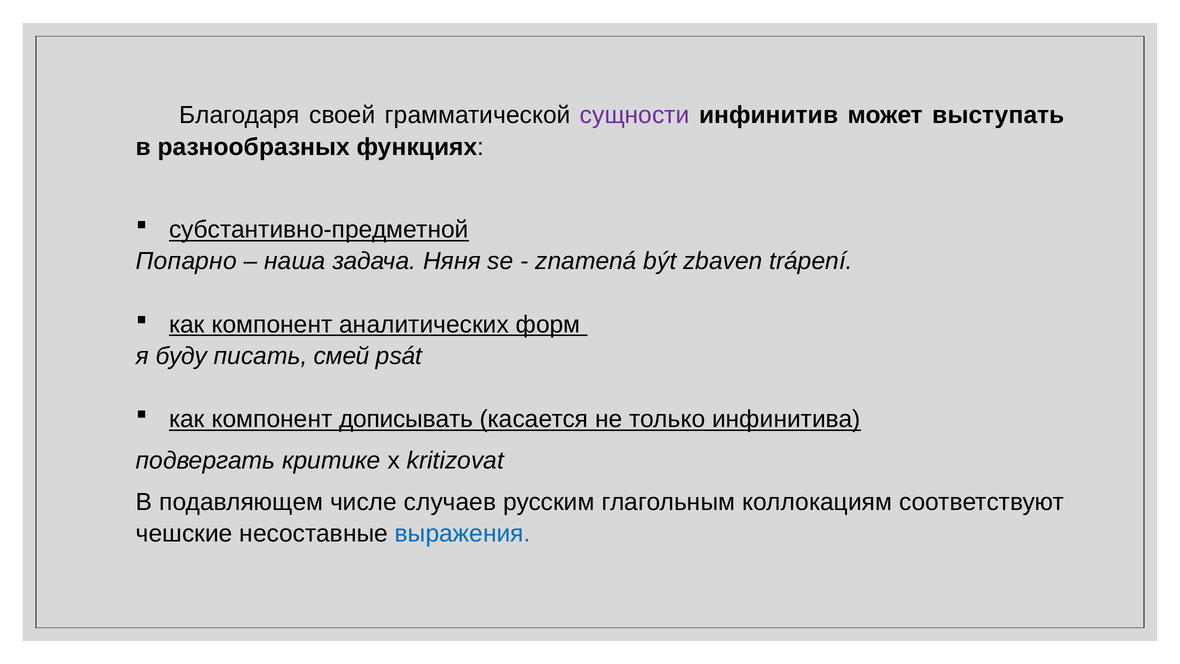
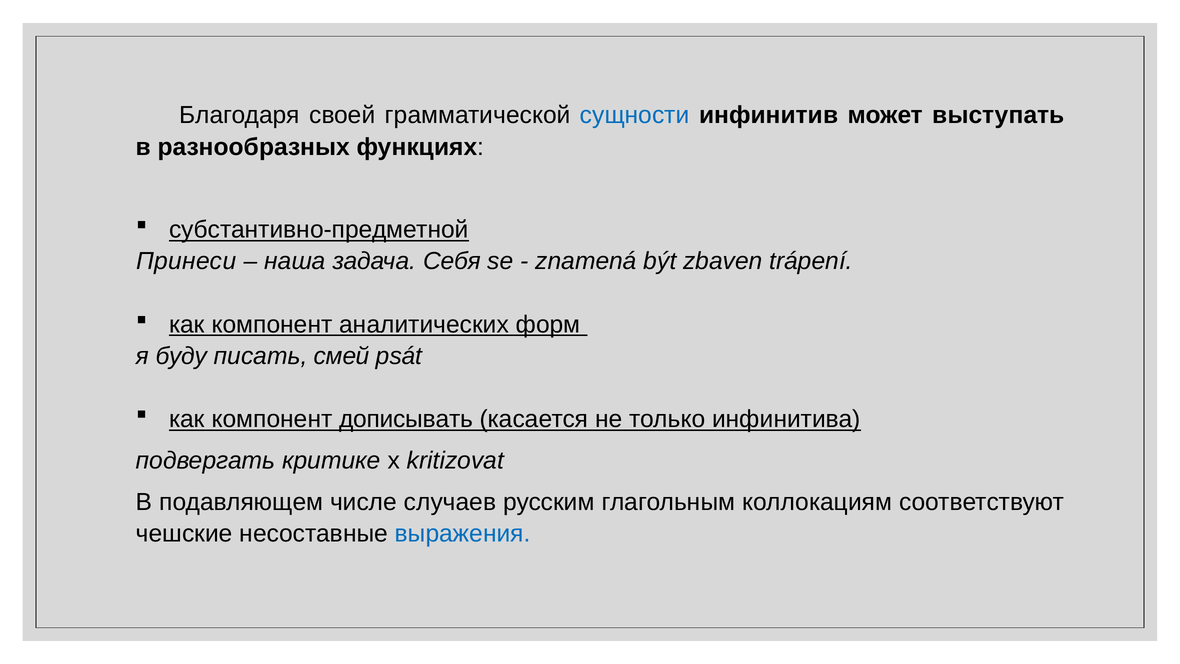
сущности colour: purple -> blue (635, 115)
Попарно: Попарно -> Принеси (186, 261)
Няня: Няня -> Себя (452, 261)
